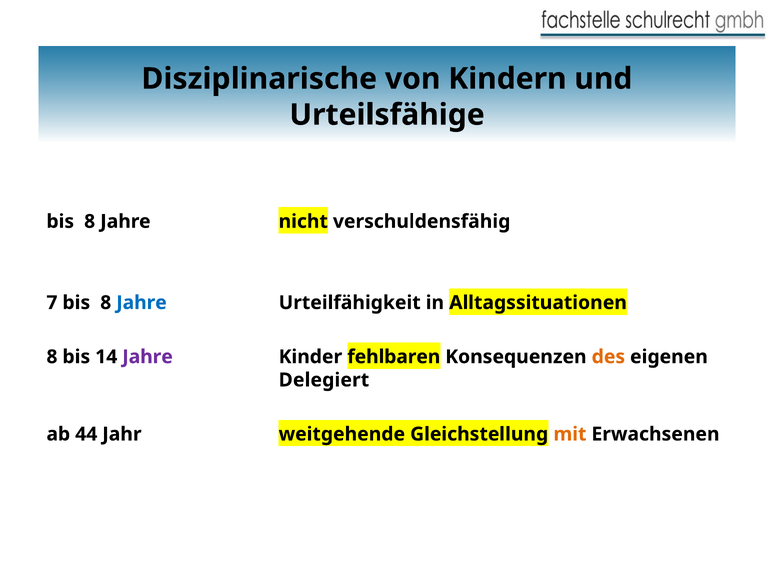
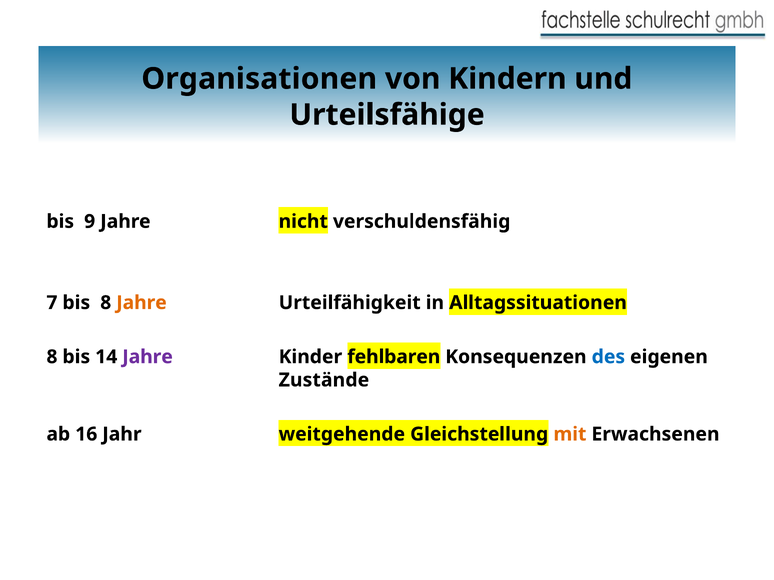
Disziplinarische: Disziplinarische -> Organisationen (259, 79)
8: 8 -> 9 (90, 222)
Jahre colour: blue -> orange (142, 303)
des colour: orange -> blue (608, 357)
Delegiert: Delegiert -> Zustände (324, 380)
44: 44 -> 16 (86, 435)
